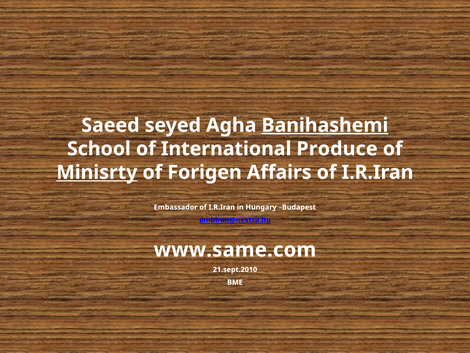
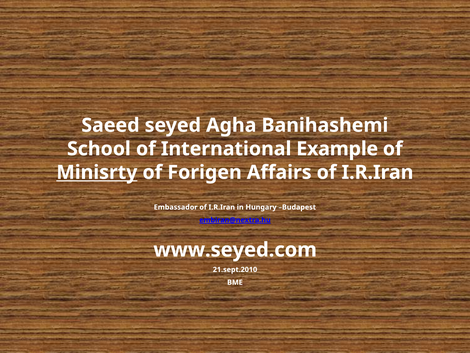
Banihashemi underline: present -> none (325, 125)
Produce: Produce -> Example (337, 149)
www.same.com: www.same.com -> www.seyed.com (235, 249)
